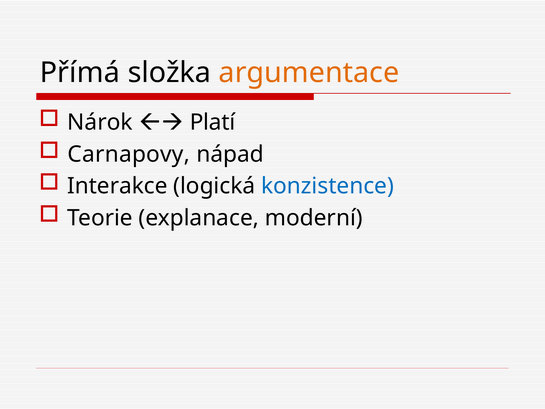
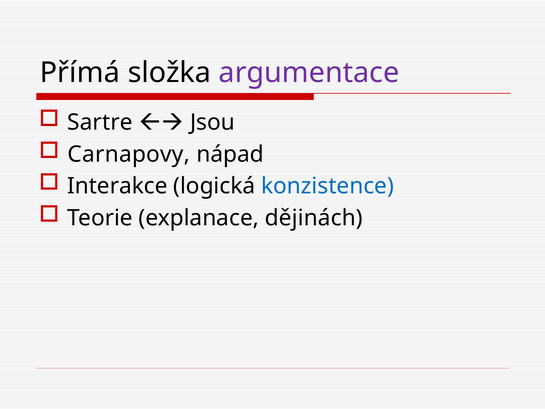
argumentace colour: orange -> purple (309, 73)
Nárok: Nárok -> Sartre (100, 122)
Platí: Platí -> Jsou (212, 122)
moderní: moderní -> dějinách (314, 218)
